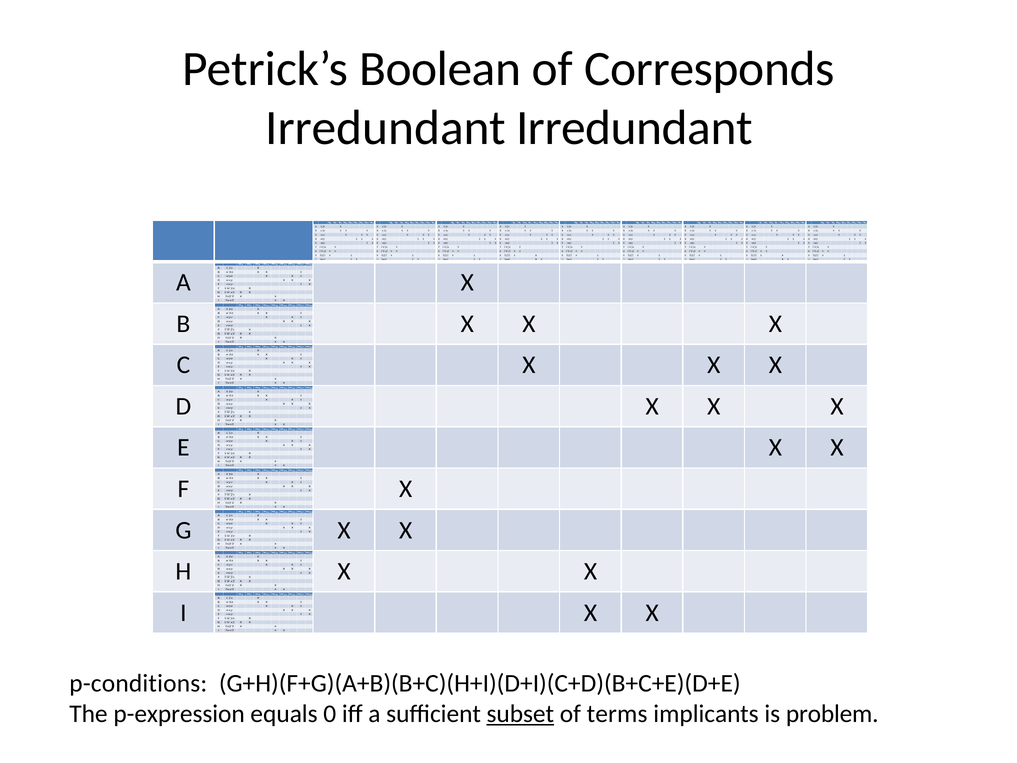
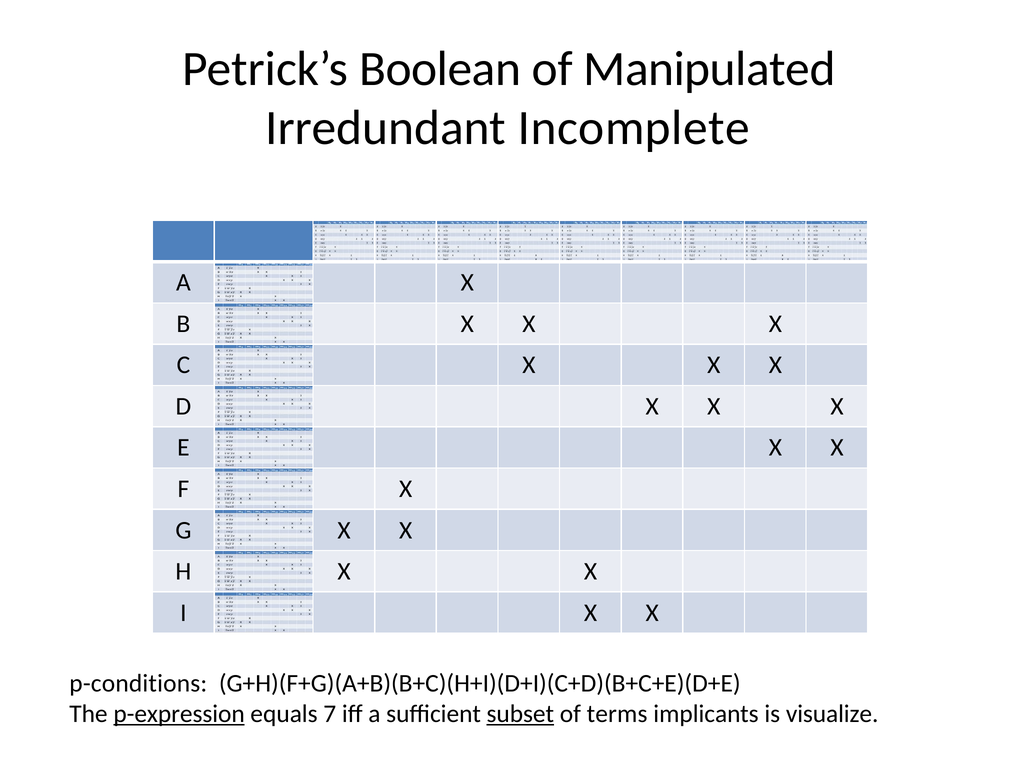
Corresponds: Corresponds -> Manipulated (709, 69)
Irredundant Irredundant: Irredundant -> Incomplete (634, 128)
p-expression underline: none -> present (179, 714)
0: 0 -> 7 (330, 714)
problem: problem -> visualize (832, 714)
